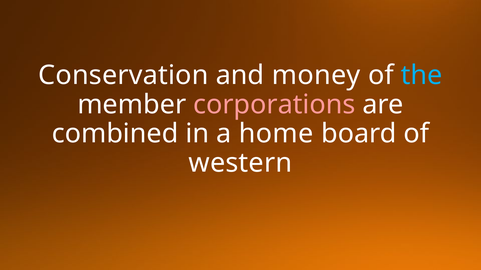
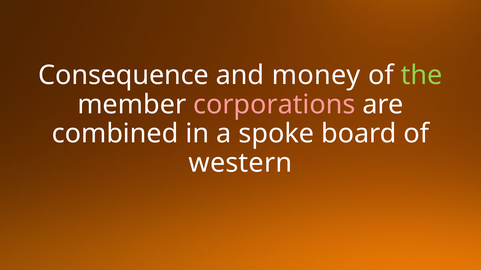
Conservation: Conservation -> Consequence (124, 75)
the colour: light blue -> light green (422, 75)
home: home -> spoke (276, 134)
